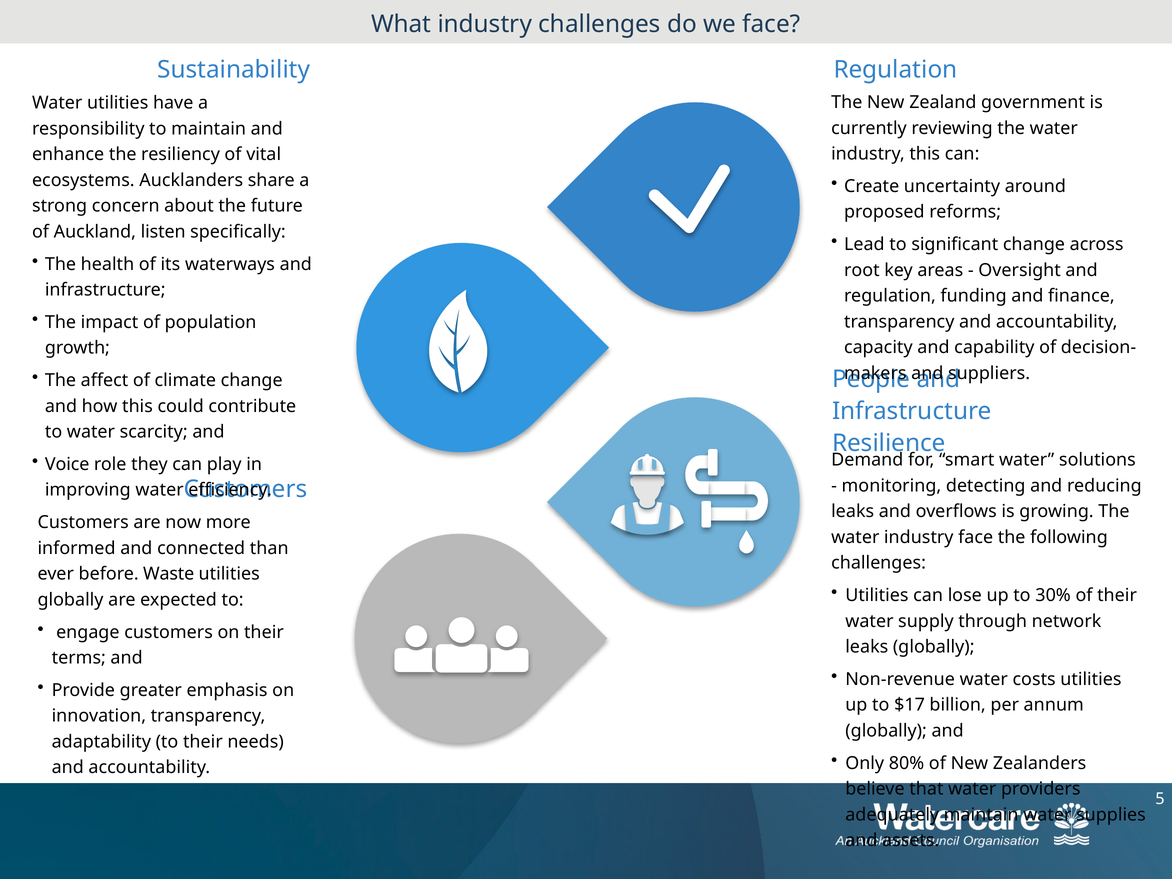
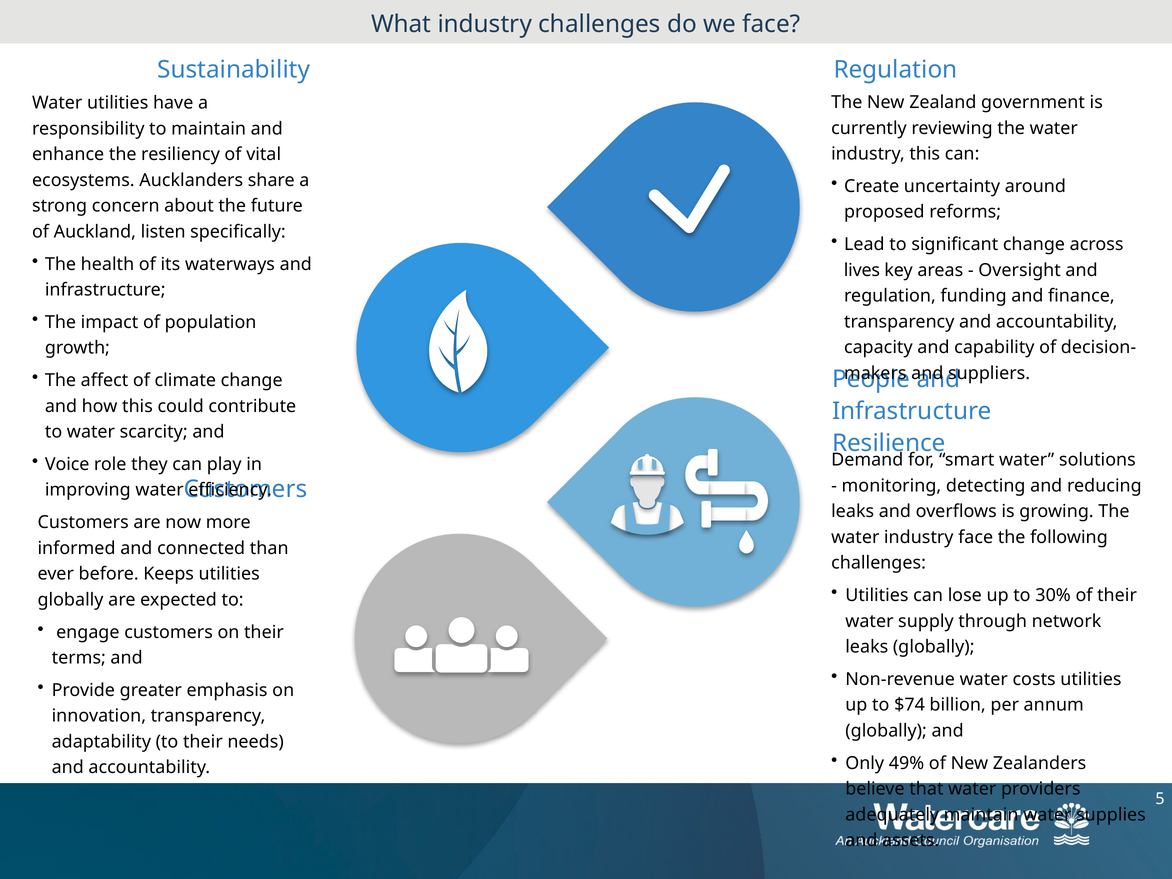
root: root -> lives (862, 270)
Waste: Waste -> Keeps (169, 574)
$17: $17 -> $74 (909, 705)
80%: 80% -> 49% (907, 763)
